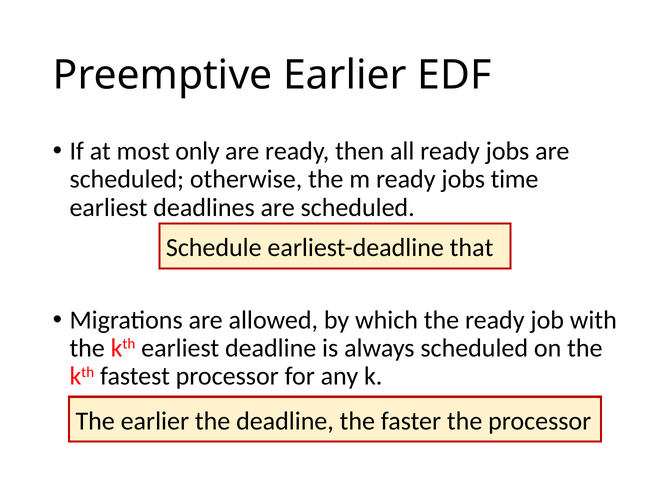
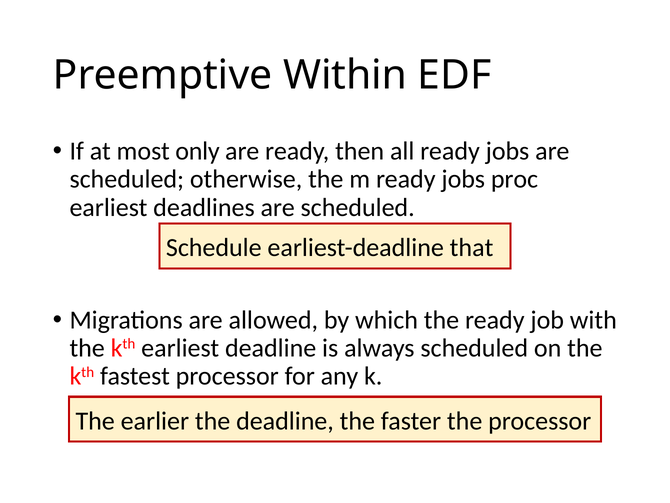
Preemptive Earlier: Earlier -> Within (345, 75)
time: time -> proc (514, 179)
